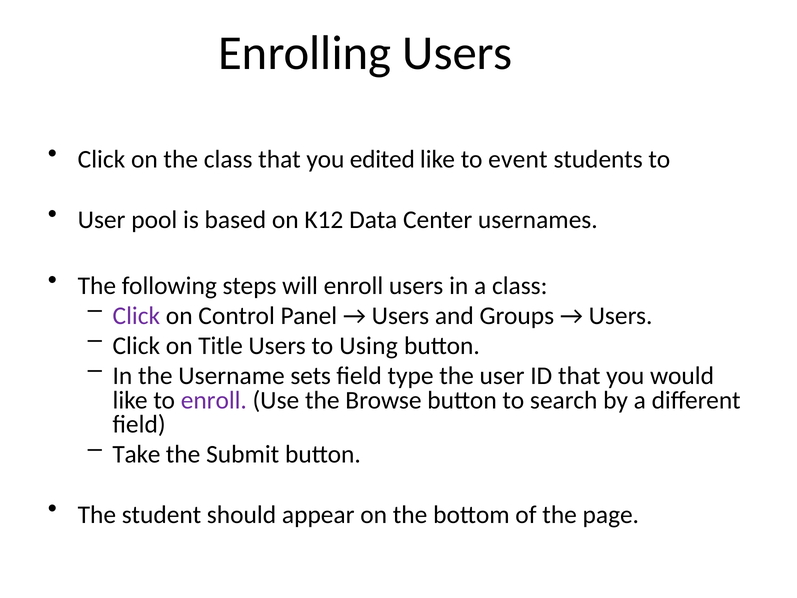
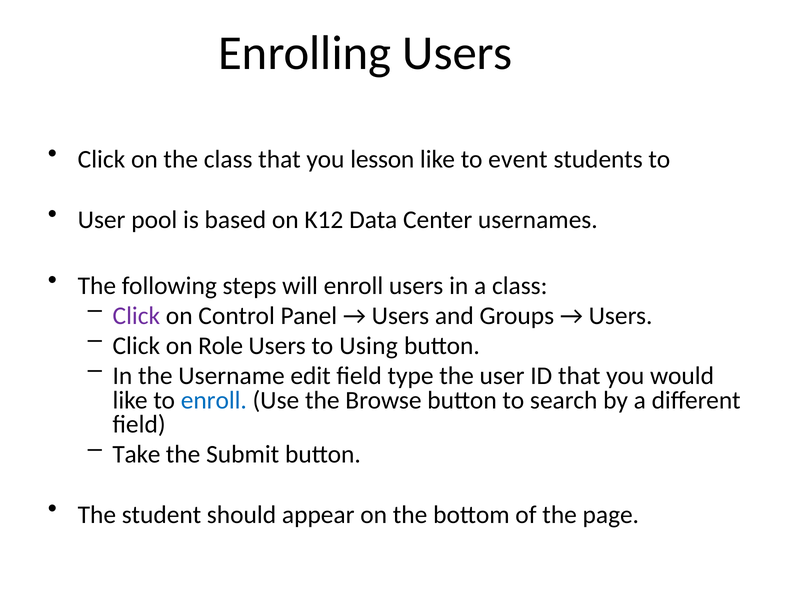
edited: edited -> lesson (382, 159)
Title: Title -> Role (221, 346)
sets: sets -> edit (311, 376)
enroll colour: purple -> blue (214, 400)
